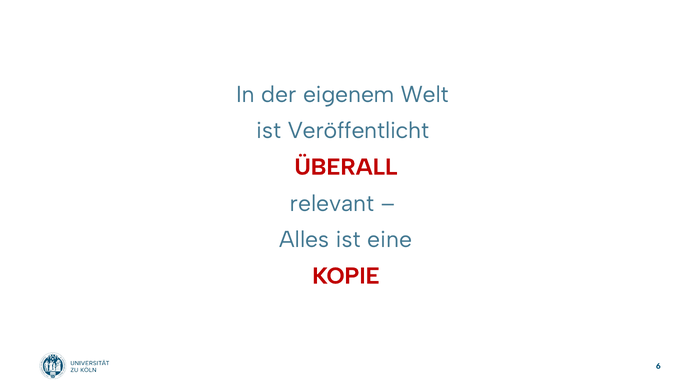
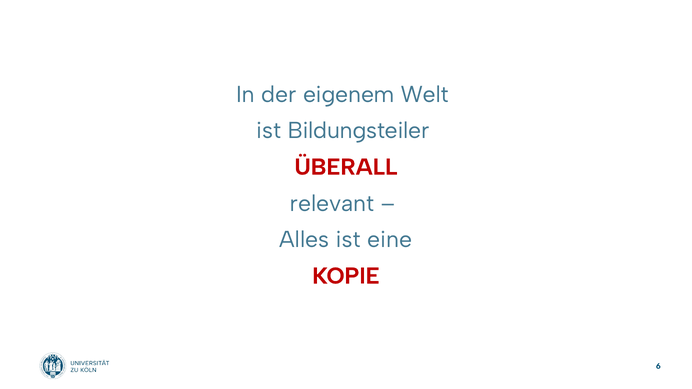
Veröffentlicht: Veröffentlicht -> Bildungsteiler (359, 131)
